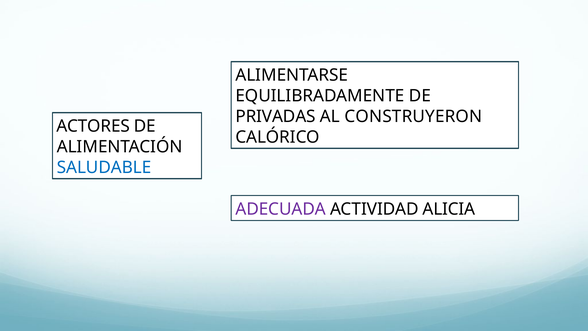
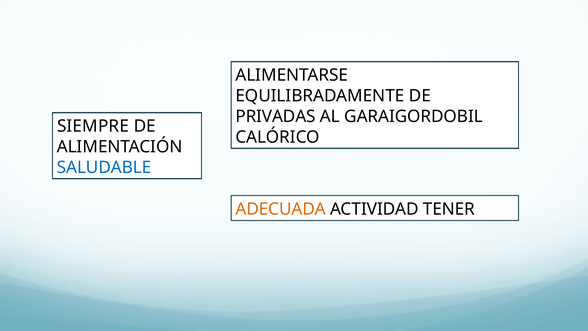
CONSTRUYERON: CONSTRUYERON -> GARAIGORDOBIL (414, 116)
ACTORES: ACTORES -> SIEMPRE (93, 126)
ADECUADA colour: purple -> orange (281, 209)
ALICIA: ALICIA -> TENER (449, 209)
